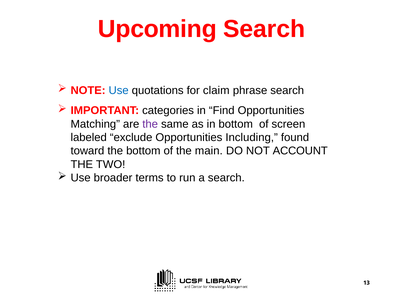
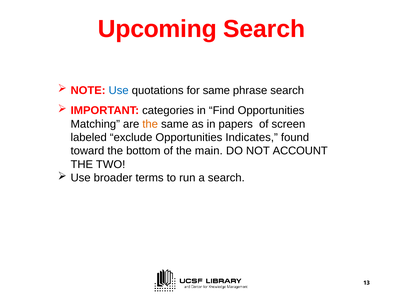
for claim: claim -> same (216, 90)
the colour: purple -> orange (150, 124)
in bottom: bottom -> papers (236, 124)
Including: Including -> Indicates (252, 137)
